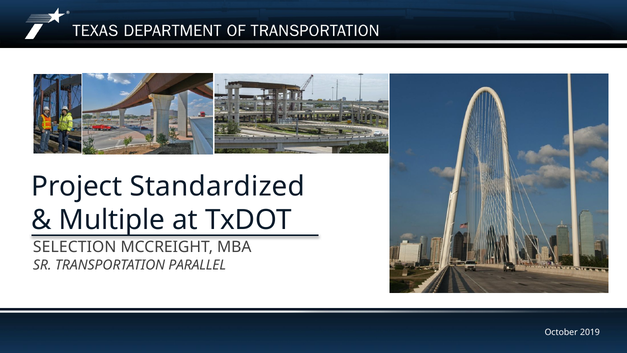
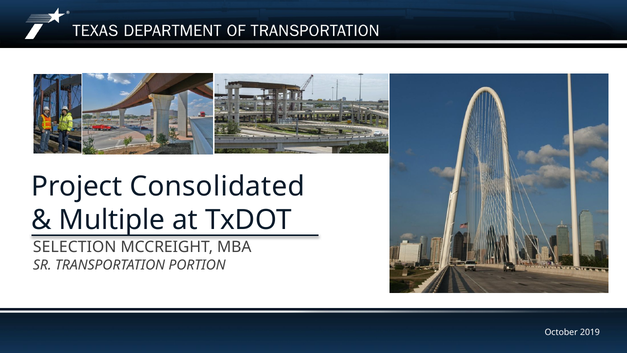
Standardized: Standardized -> Consolidated (217, 186)
PARALLEL: PARALLEL -> PORTION (197, 265)
